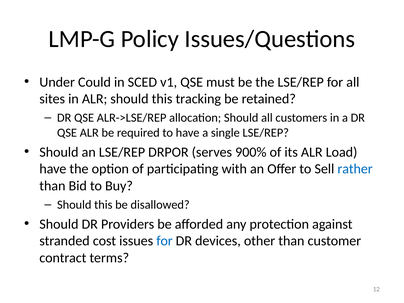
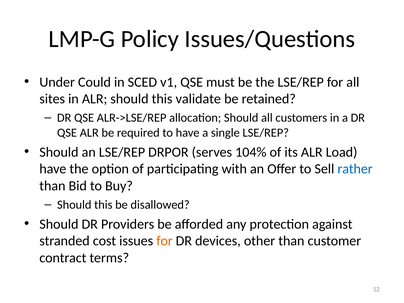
tracking: tracking -> validate (198, 99)
900%: 900% -> 104% (251, 152)
for colour: blue -> orange (165, 241)
